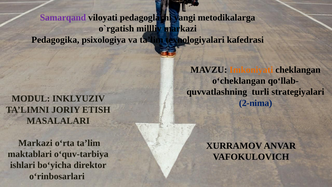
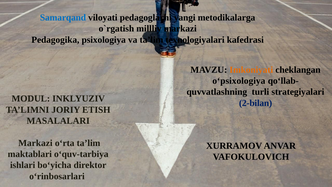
Samarqand colour: purple -> blue (63, 18)
o‘cheklangan: o‘cheklangan -> o‘psixologiya (239, 81)
2-nima: 2-nima -> 2-bilan (256, 103)
